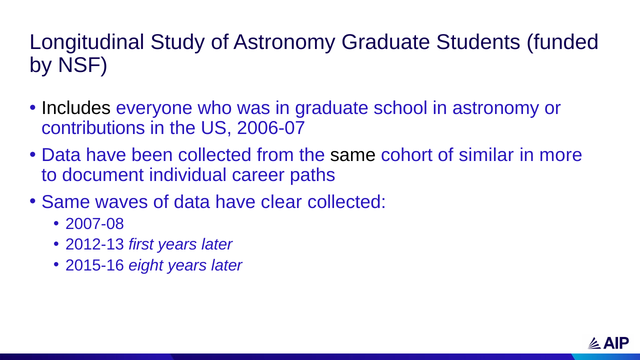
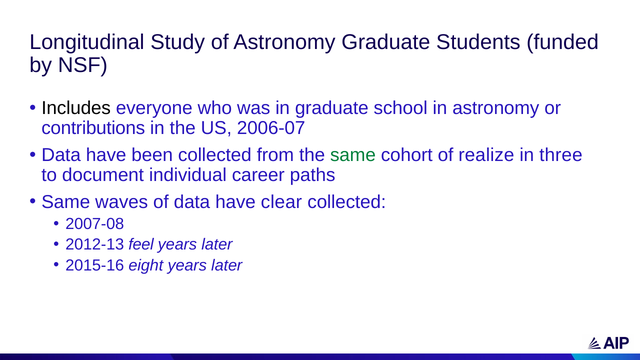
same colour: black -> green (353, 155)
similar: similar -> realize (486, 155)
more: more -> three (561, 155)
first: first -> feel (141, 245)
